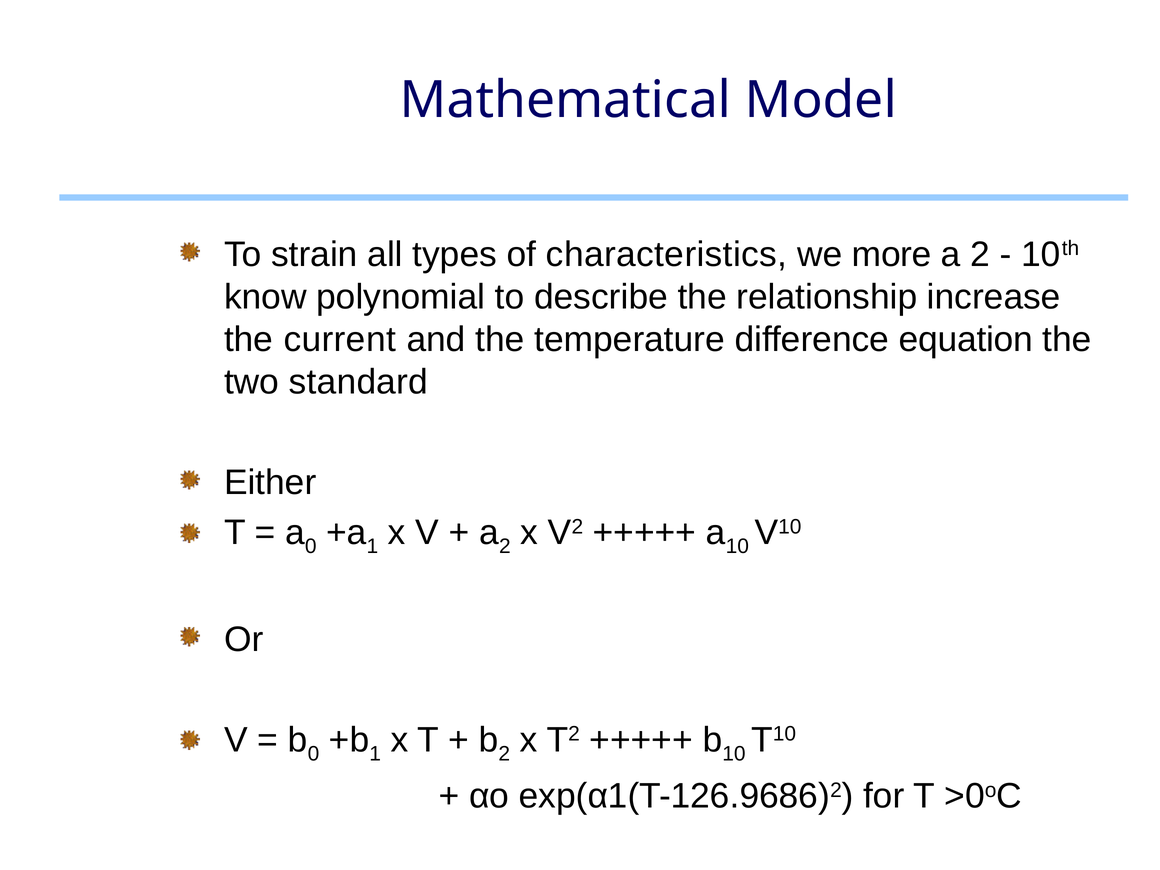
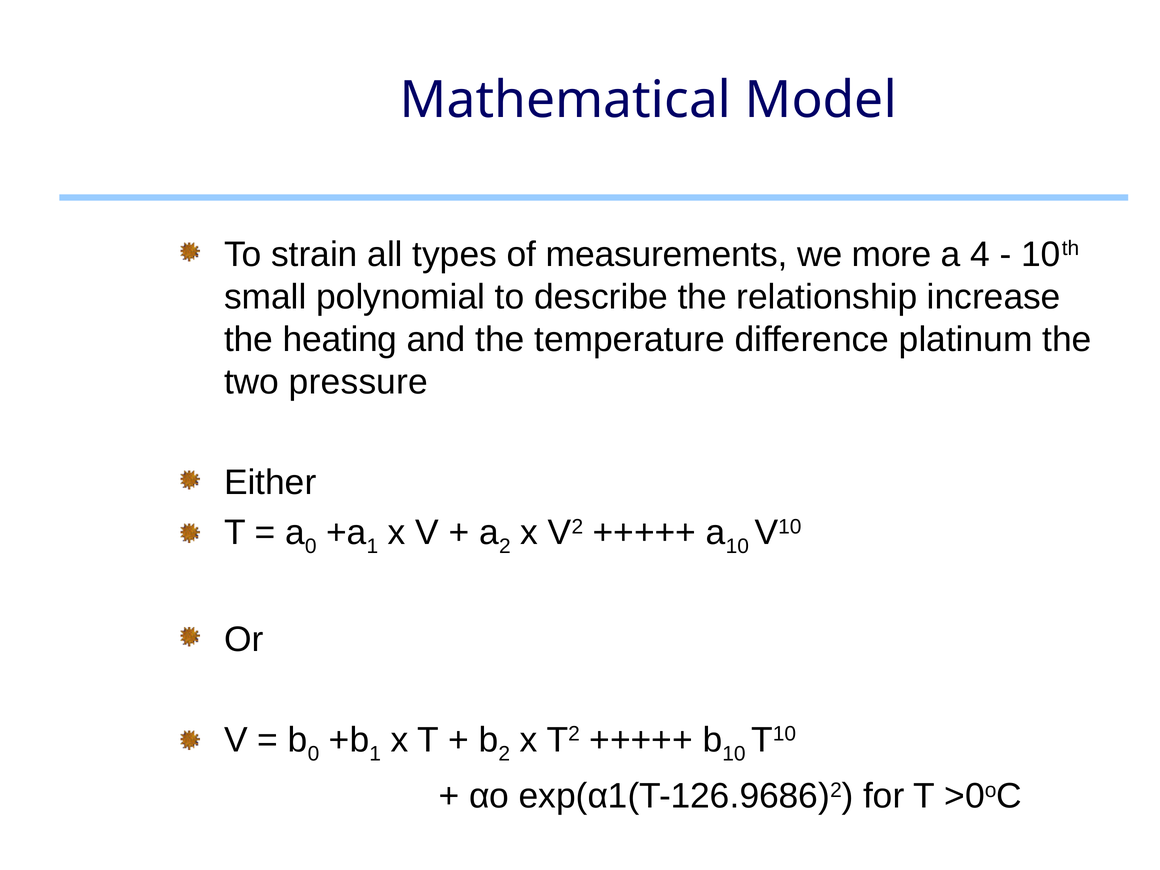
characteristics: characteristics -> measurements (667, 255)
2: 2 -> 4 (980, 255)
know: know -> small (265, 297)
current: current -> heating (340, 340)
equation: equation -> platinum (966, 340)
standard: standard -> pressure (358, 382)
